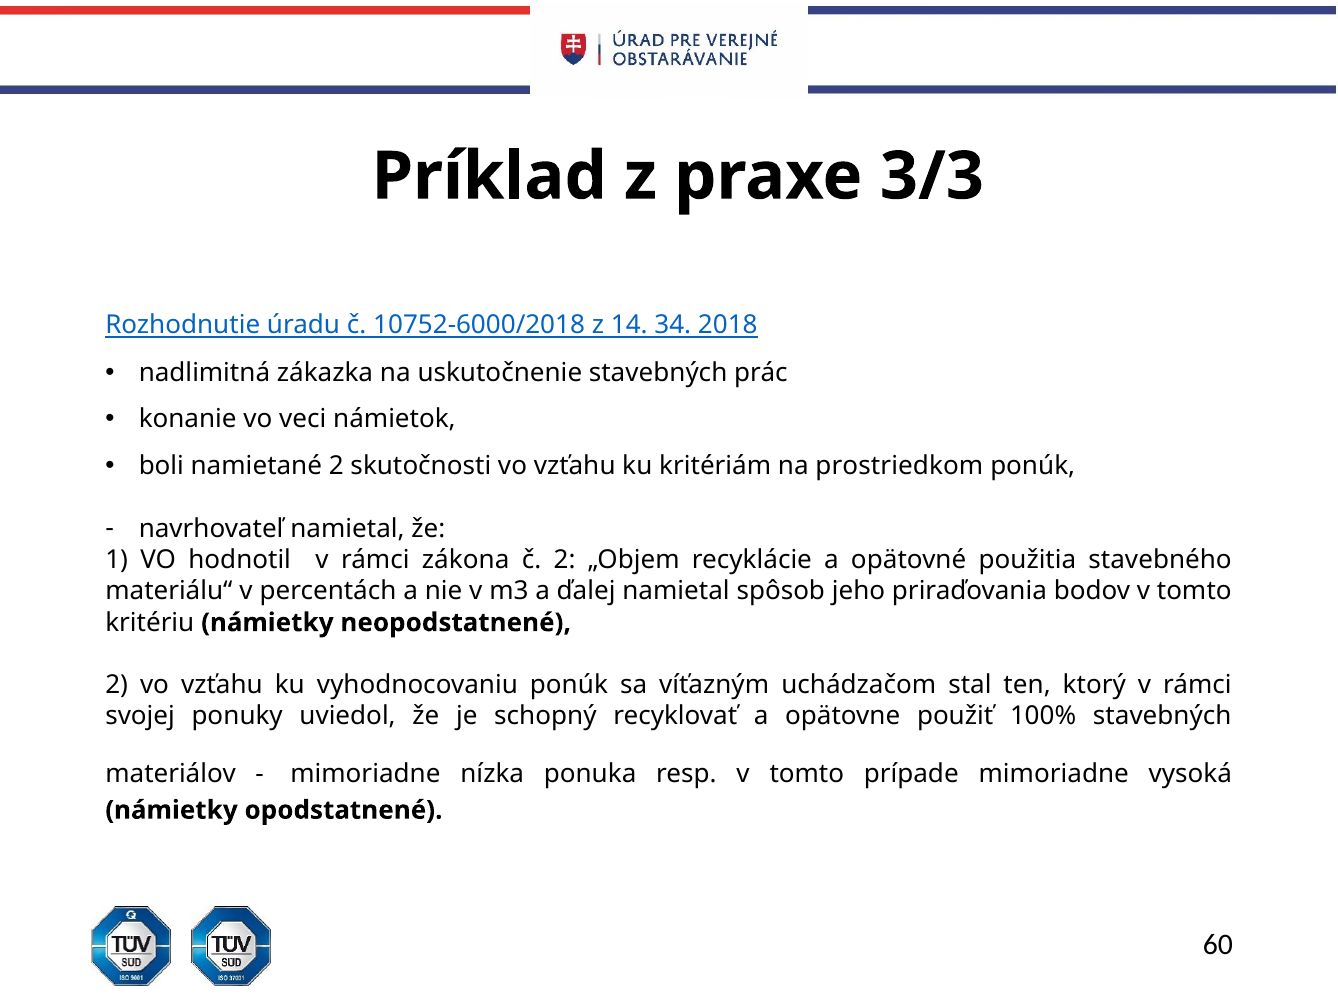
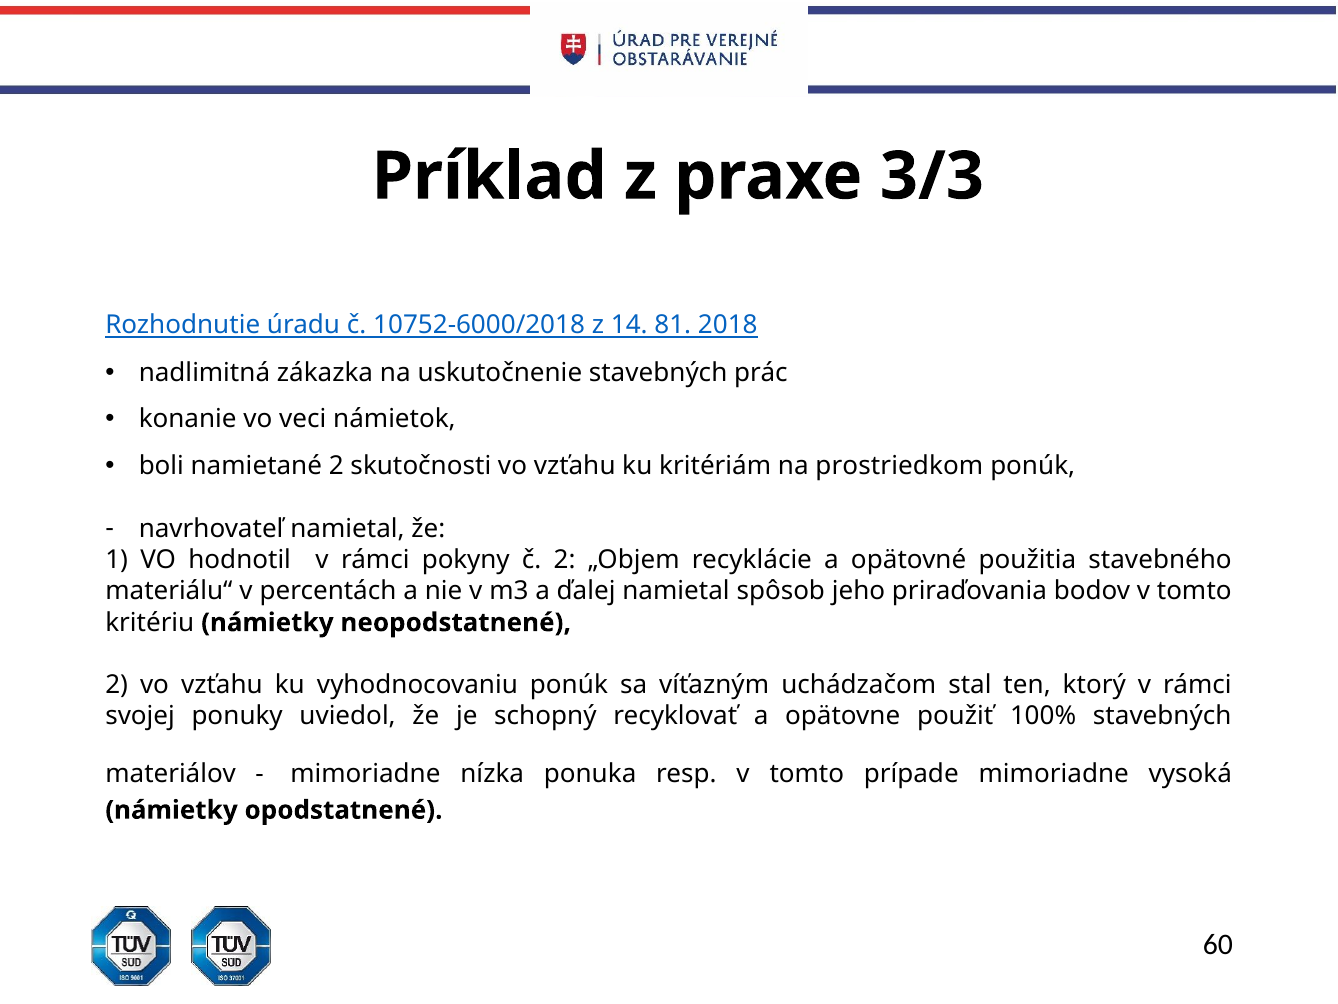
34: 34 -> 81 (673, 325)
zákona: zákona -> pokyny (466, 560)
